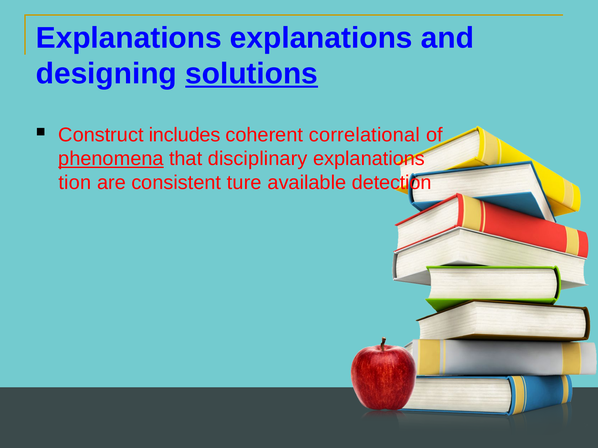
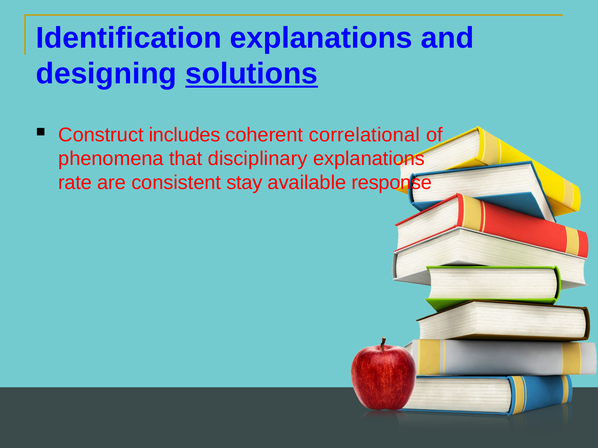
Explanations: Explanations -> Identification (129, 38)
phenomena underline: present -> none (111, 159)
tion: tion -> rate (75, 183)
ture: ture -> stay (244, 183)
detection: detection -> response (392, 183)
